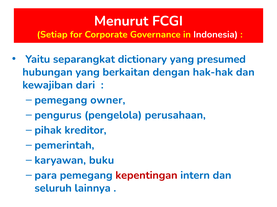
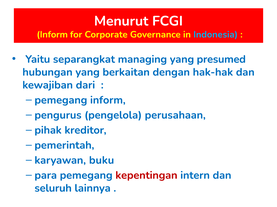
Setiap: Setiap -> Inform (52, 35)
Indonesia colour: white -> light blue (216, 35)
dictionary: dictionary -> managing (142, 59)
pemegang owner: owner -> inform (108, 100)
